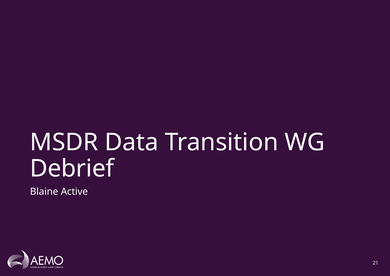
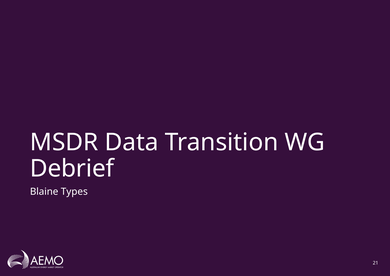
Active: Active -> Types (74, 191)
